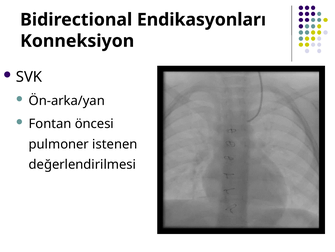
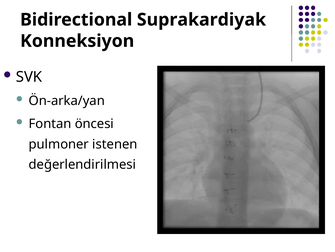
Endikasyonları: Endikasyonları -> Suprakardiyak (201, 20)
